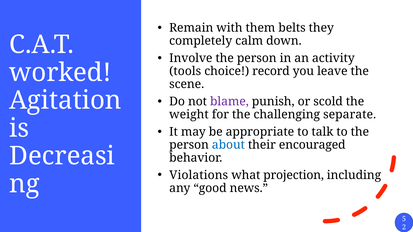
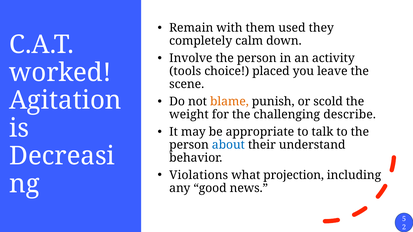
belts: belts -> used (292, 28)
record: record -> placed (271, 71)
blame colour: purple -> orange (229, 102)
separate: separate -> describe (350, 115)
encouraged: encouraged -> understand (312, 145)
